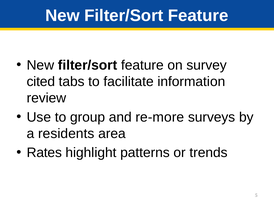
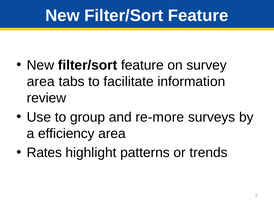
cited: cited -> area (41, 82)
residents: residents -> efficiency (66, 134)
